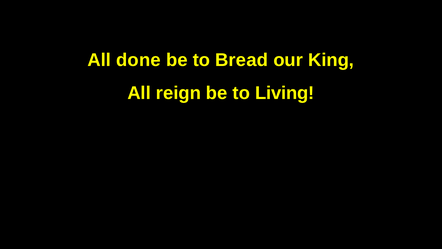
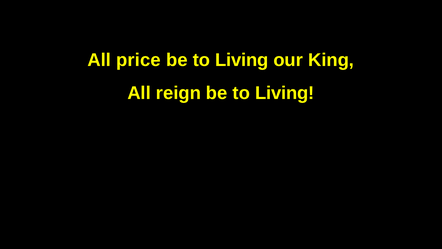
done: done -> price (138, 60)
Bread: Bread -> Living (242, 60)
